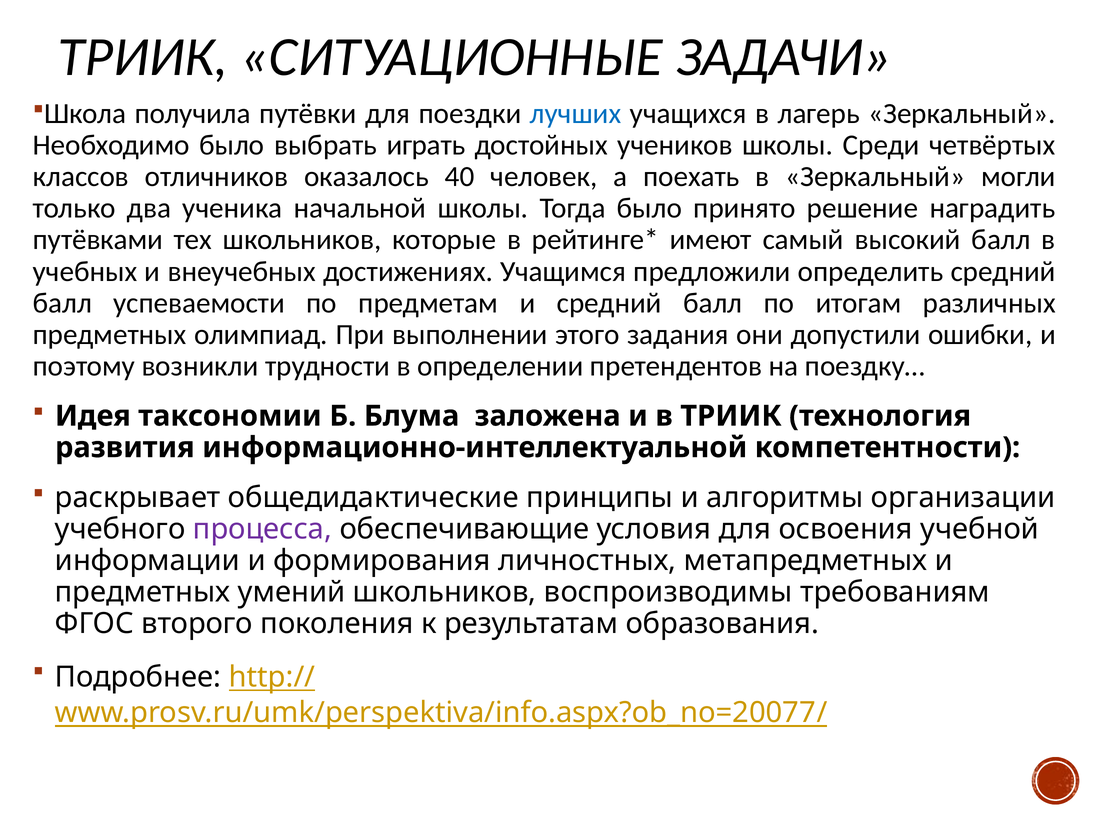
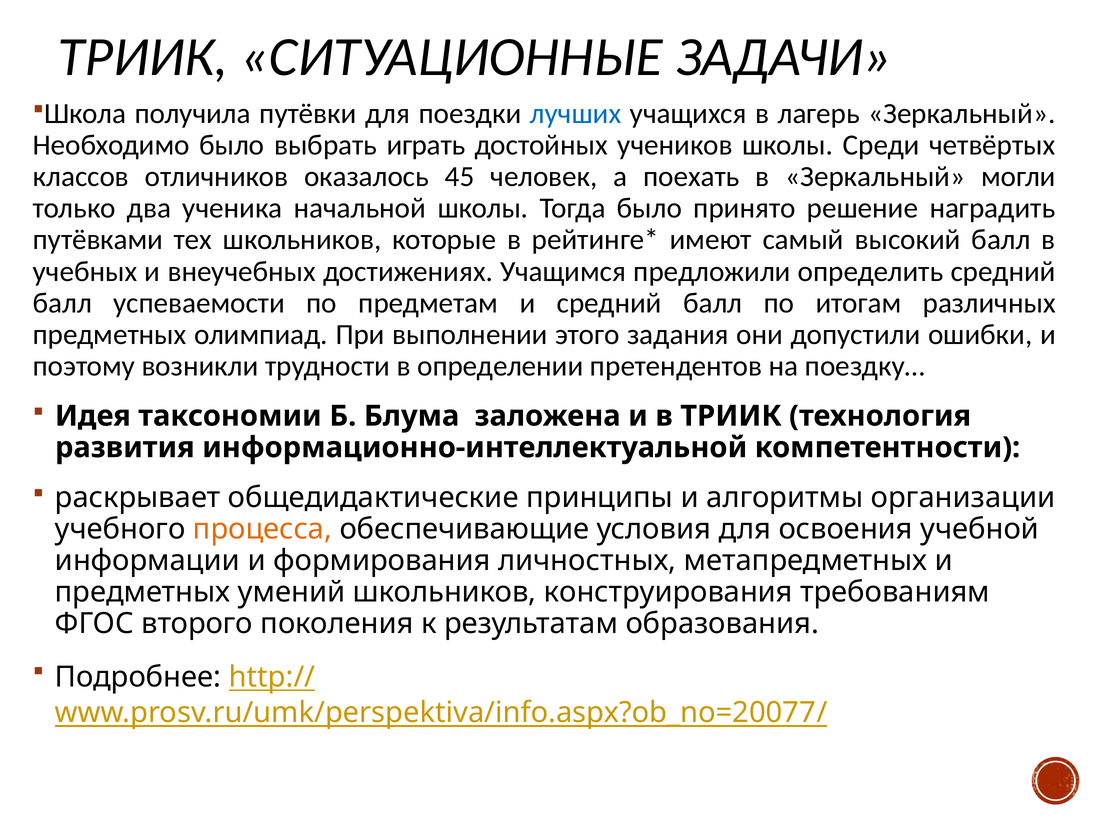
40: 40 -> 45 (460, 177)
процесса colour: purple -> orange (262, 529)
воспроизводимы: воспроизводимы -> конструирования (668, 592)
